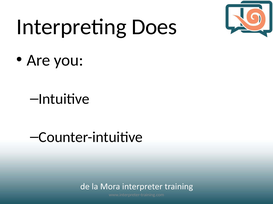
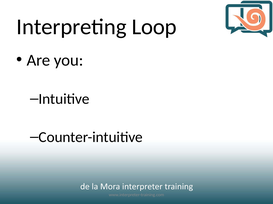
Does: Does -> Loop (154, 27)
